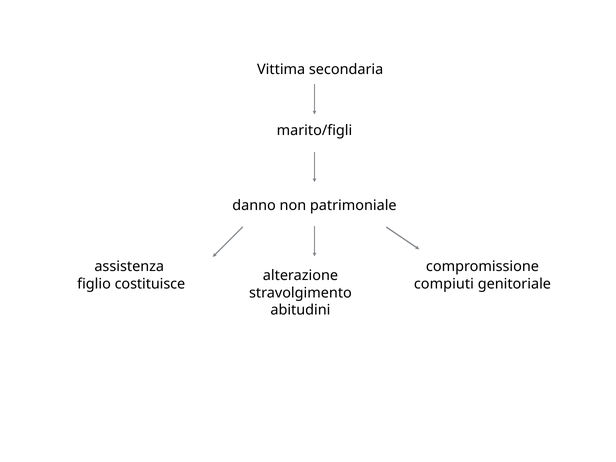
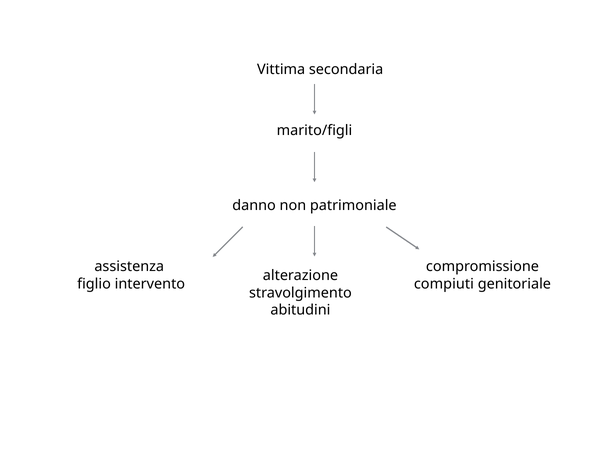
costituisce: costituisce -> intervento (150, 284)
